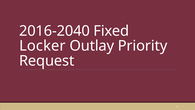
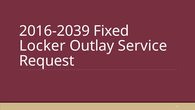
2016-2040: 2016-2040 -> 2016-2039 (54, 31)
Priority: Priority -> Service (142, 46)
